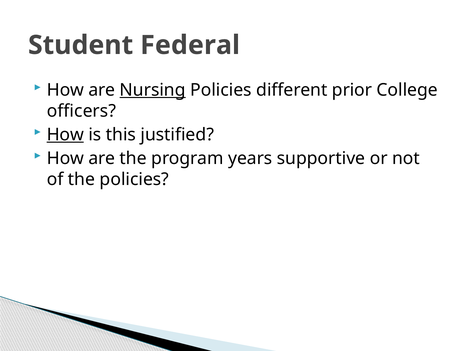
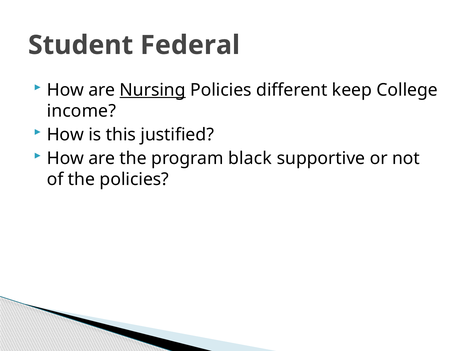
prior: prior -> keep (352, 90)
officers: officers -> income (81, 111)
How underline: present -> none (65, 135)
years: years -> black (250, 158)
